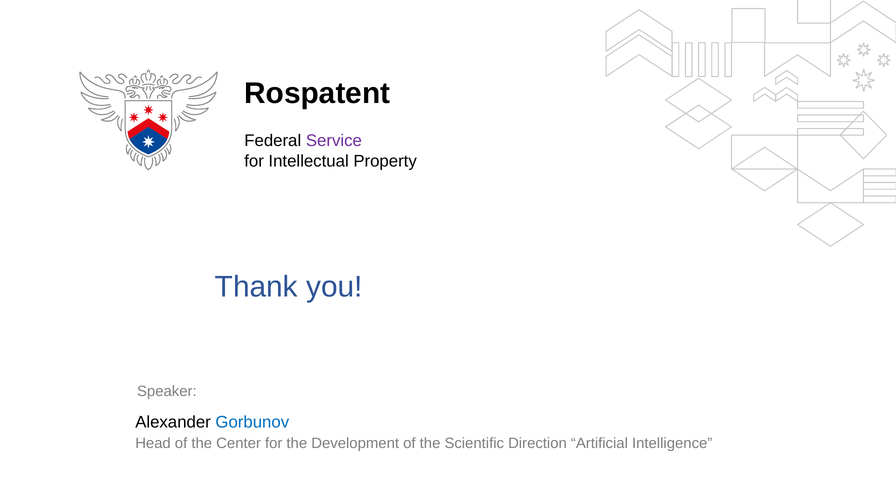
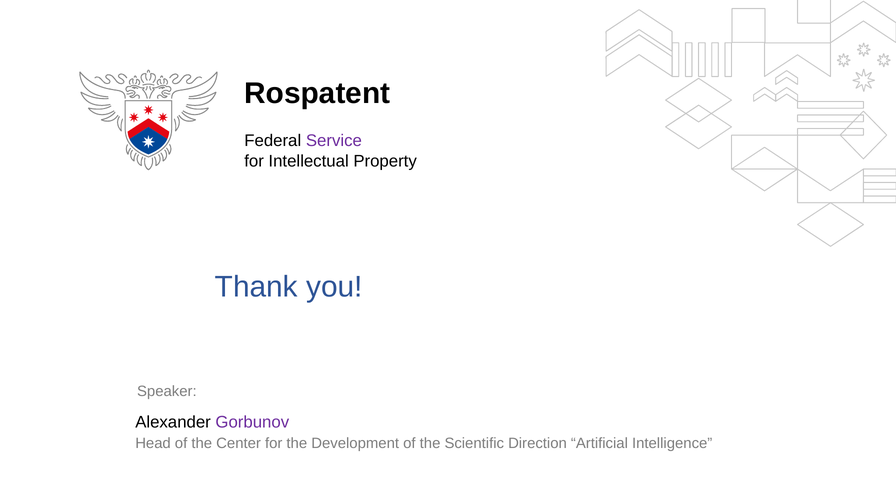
Gorbunov colour: blue -> purple (252, 422)
